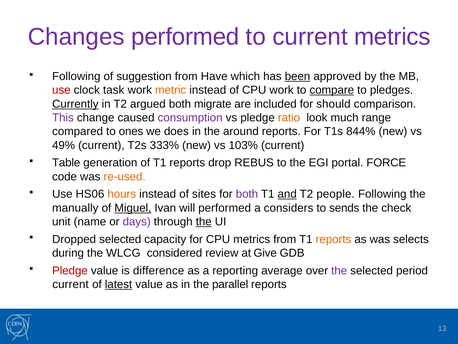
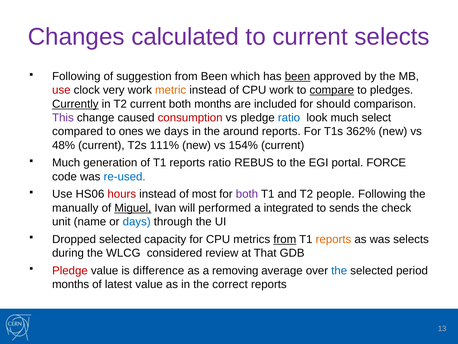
Changes performed: performed -> calculated (185, 37)
current metrics: metrics -> selects (392, 37)
from Have: Have -> Been (214, 76)
task: task -> very (114, 90)
T2 argued: argued -> current (148, 104)
both migrate: migrate -> months (213, 104)
consumption colour: purple -> red (190, 118)
ratio colour: orange -> blue (289, 118)
range: range -> select (376, 118)
we does: does -> days (176, 131)
844%: 844% -> 362% (361, 131)
49%: 49% -> 48% (64, 145)
333%: 333% -> 111% (164, 145)
103%: 103% -> 154% (243, 145)
Table: Table -> Much (66, 163)
reports drop: drop -> ratio (220, 163)
re-used colour: orange -> blue (125, 176)
hours colour: orange -> red (122, 194)
sites: sites -> most (204, 194)
and underline: present -> none (287, 194)
considers: considers -> integrated (289, 208)
days colour: purple -> blue (137, 221)
the underline: present -> none (204, 221)
from underline: none -> present (285, 239)
Give: Give -> That (265, 253)
reporting: reporting -> removing (235, 270)
the colour: purple -> blue (339, 270)
current: current -> months (71, 284)
latest underline: present -> none (119, 284)
parallel: parallel -> correct (230, 284)
